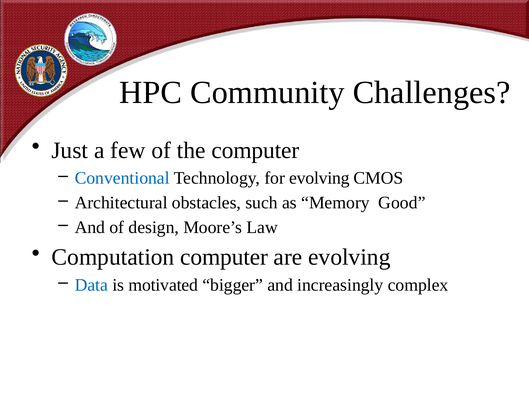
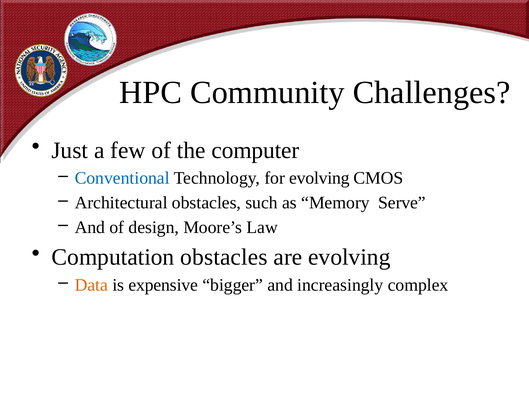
Good: Good -> Serve (402, 203)
Computation computer: computer -> obstacles (224, 258)
Data colour: blue -> orange (91, 285)
motivated: motivated -> expensive (163, 285)
